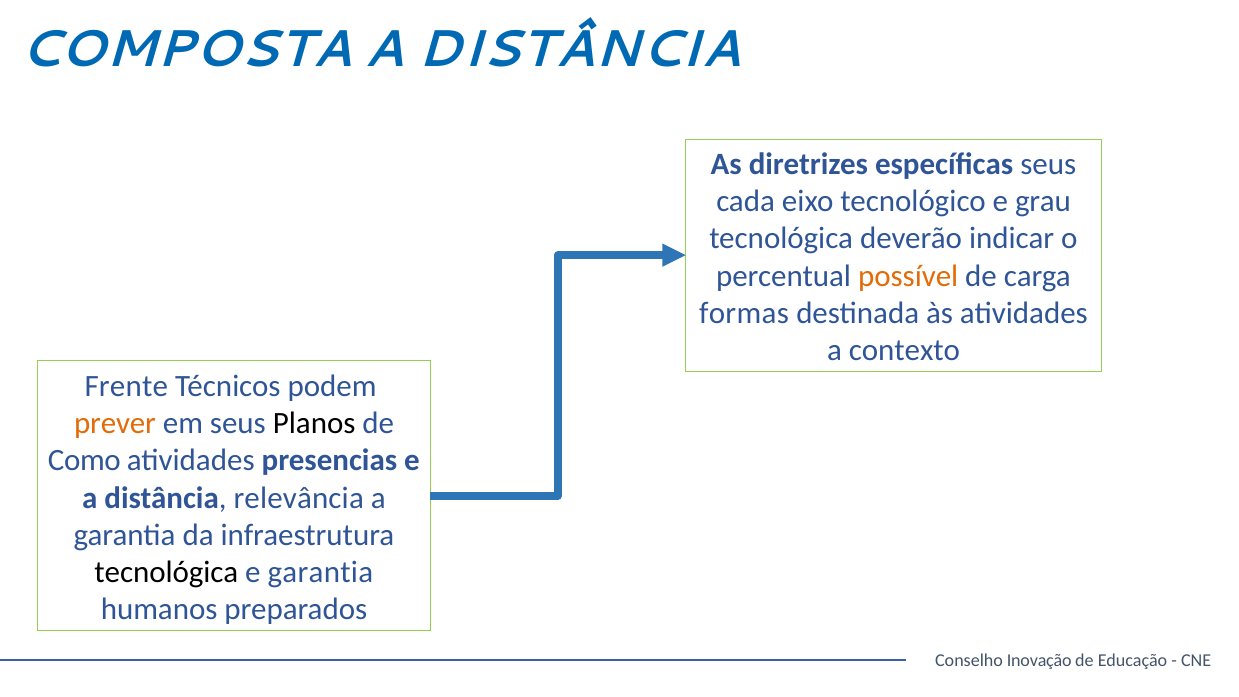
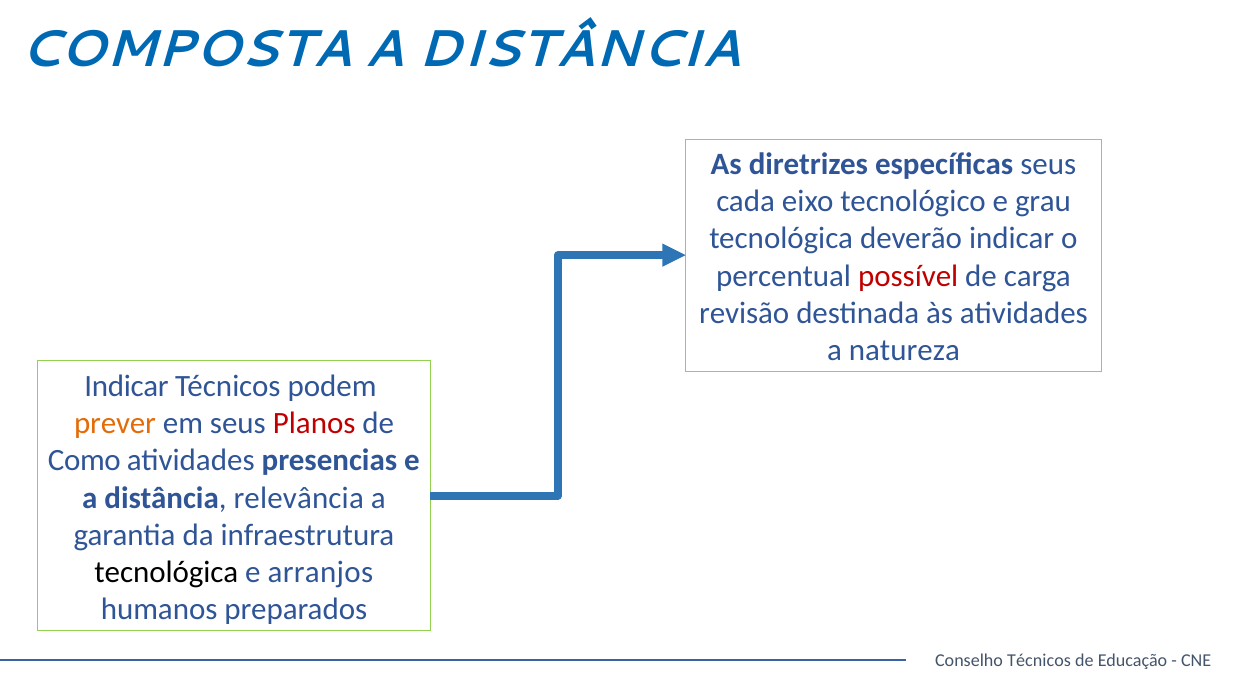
possível colour: orange -> red (908, 276)
formas: formas -> revisão (744, 313)
contexto: contexto -> natureza (904, 350)
Frente: Frente -> Indicar (127, 386)
Planos colour: black -> red (314, 423)
e garantia: garantia -> arranjos (320, 572)
Conselho Inovação: Inovação -> Técnicos (1039, 661)
